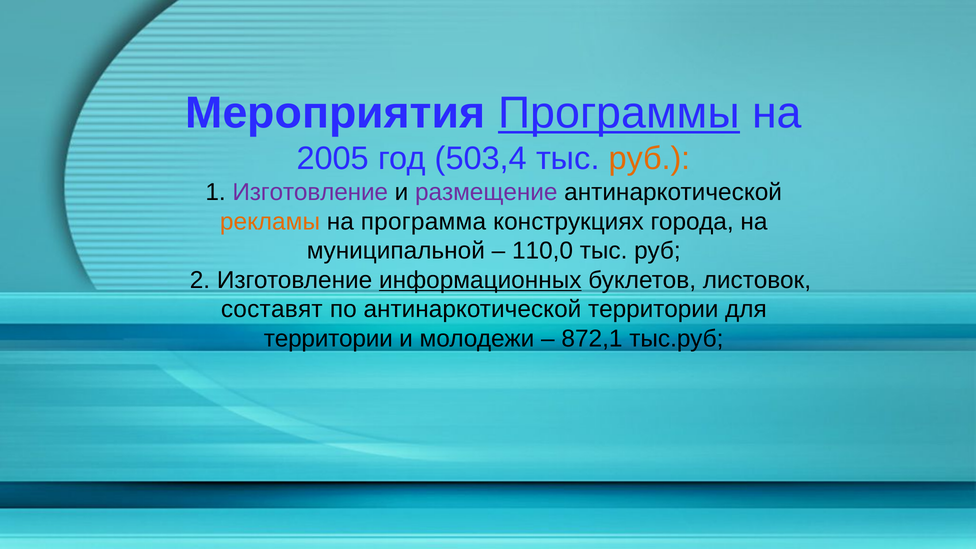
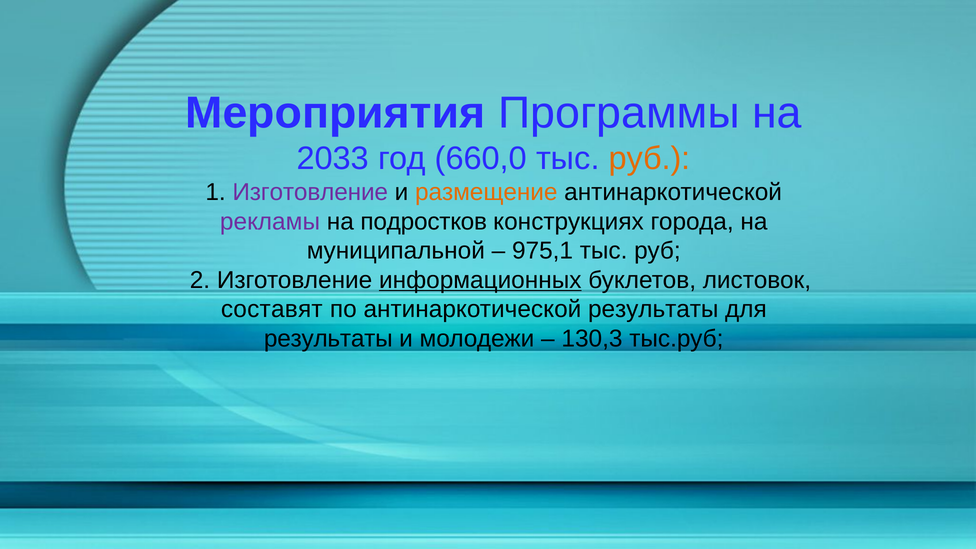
Программы underline: present -> none (619, 113)
2005: 2005 -> 2033 (333, 159)
503,4: 503,4 -> 660,0 (481, 159)
размещение colour: purple -> orange (486, 192)
рекламы colour: orange -> purple (270, 221)
программа: программа -> подростков (424, 221)
110,0: 110,0 -> 975,1 (543, 251)
антинаркотической территории: территории -> результаты (653, 309)
территории: территории -> результаты (328, 339)
872,1: 872,1 -> 130,3 (592, 339)
